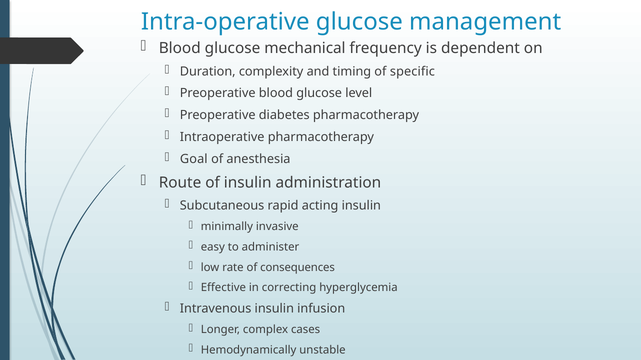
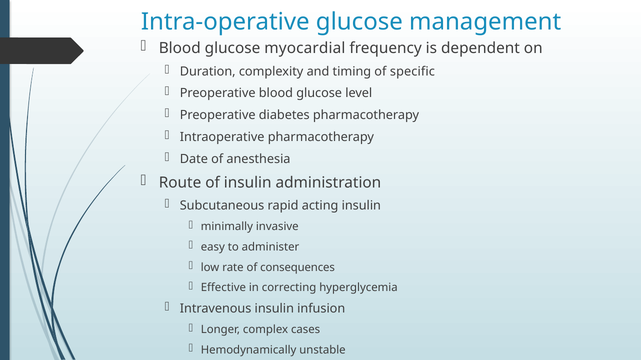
mechanical: mechanical -> myocardial (305, 48)
Goal: Goal -> Date (194, 159)
